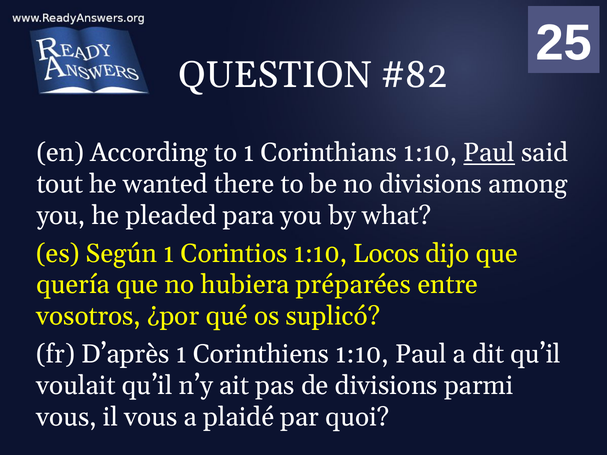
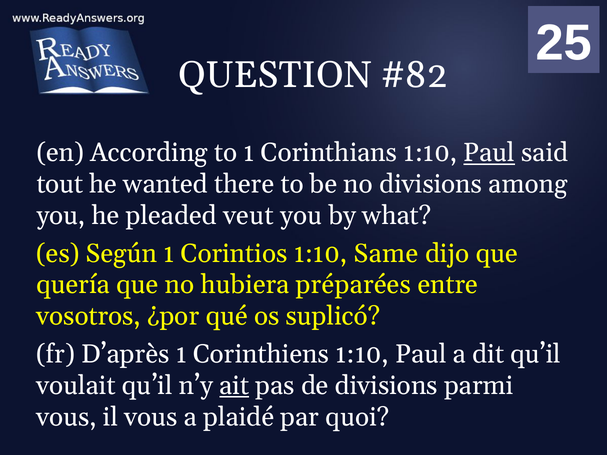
para: para -> veut (248, 216)
Locos: Locos -> Same (386, 254)
ait underline: none -> present (234, 386)
